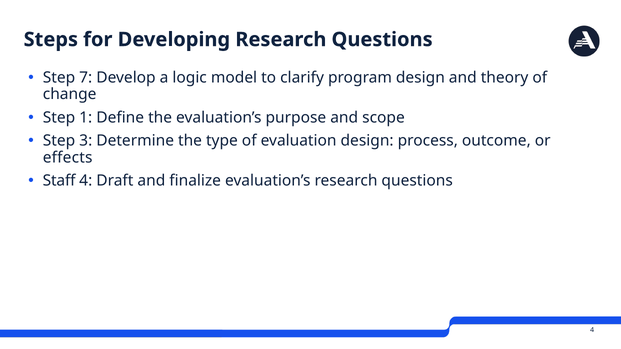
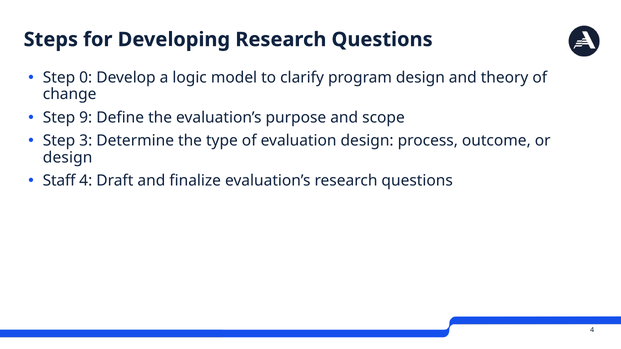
7: 7 -> 0 (86, 78)
1: 1 -> 9 (86, 118)
effects: effects -> design (68, 158)
